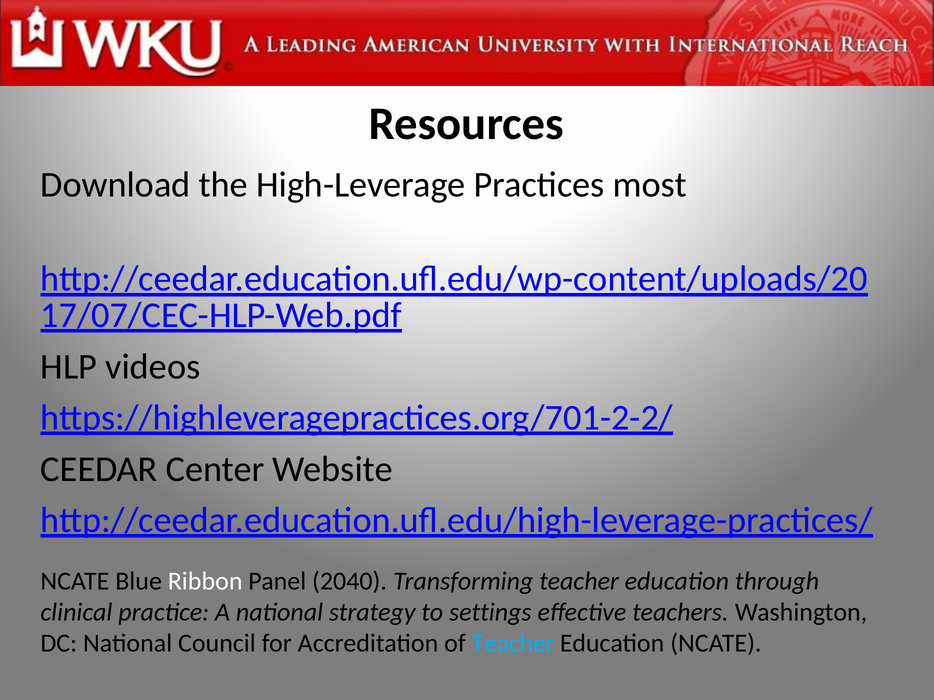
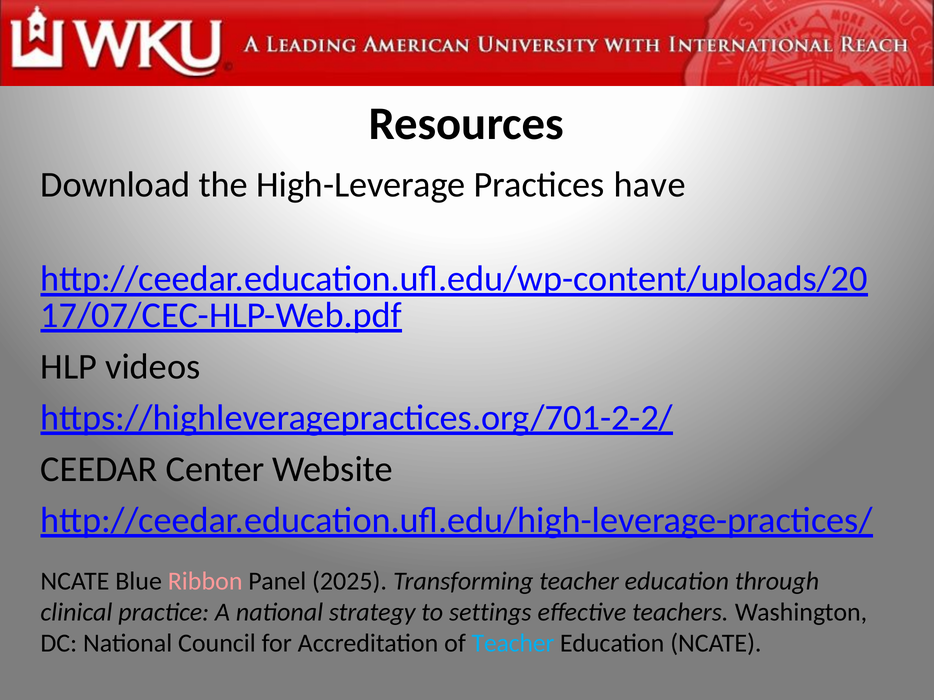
most: most -> have (650, 185)
Ribbon colour: white -> pink (205, 581)
2040: 2040 -> 2025 (350, 581)
